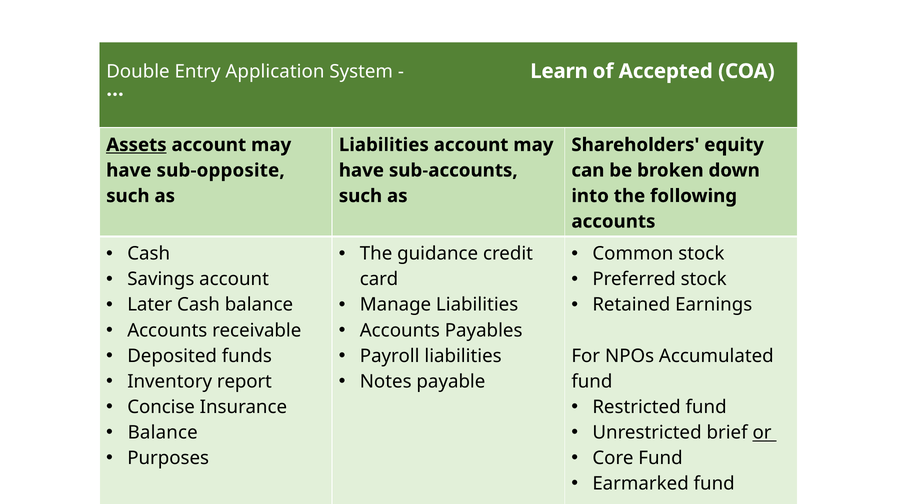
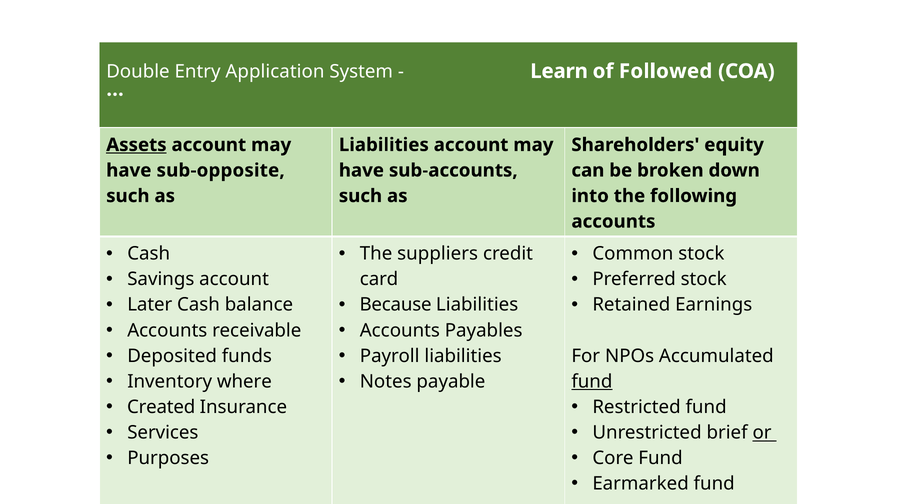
Accepted: Accepted -> Followed (666, 71)
guidance: guidance -> suppliers (438, 254)
Manage: Manage -> Because (396, 305)
report: report -> where (244, 382)
fund underline: none -> present (592, 382)
Concise: Concise -> Created (161, 407)
Balance: Balance -> Services (163, 433)
